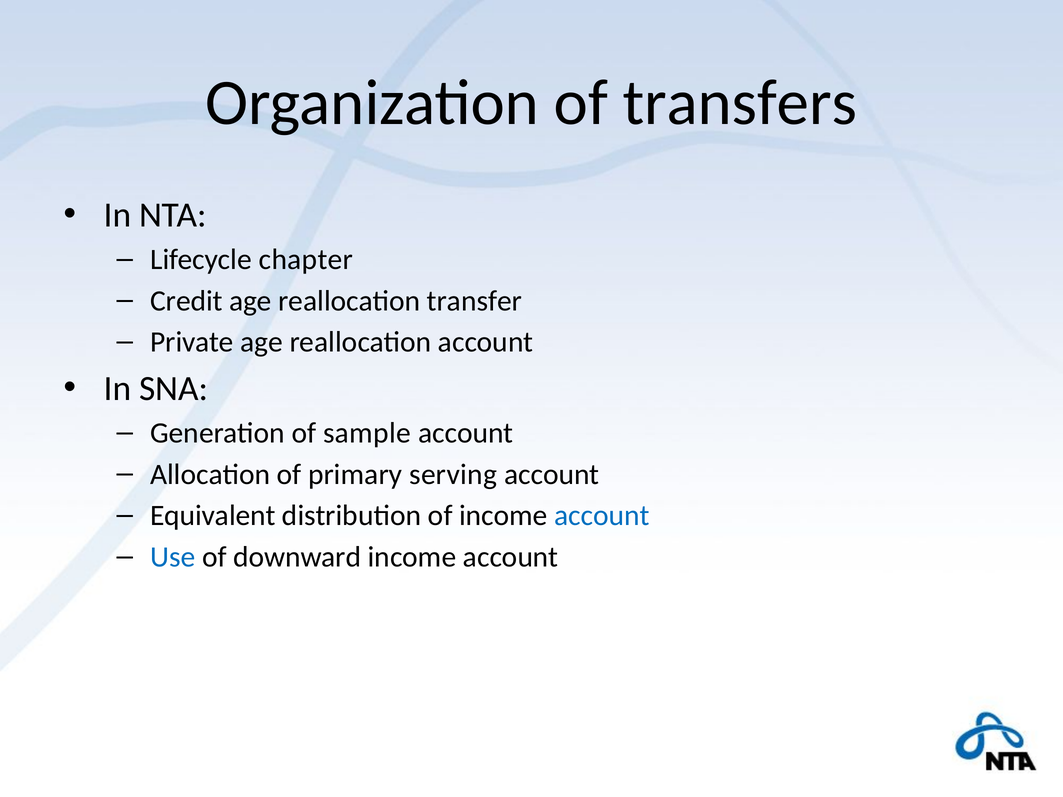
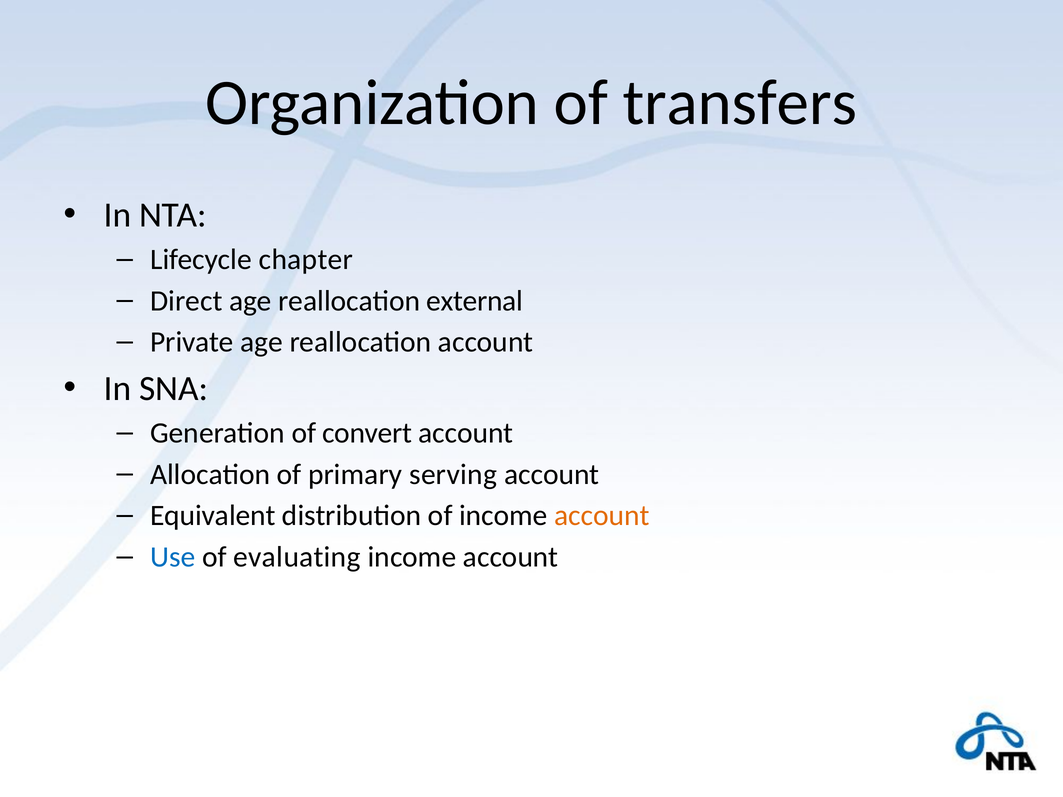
Credit: Credit -> Direct (186, 301)
transfer: transfer -> external (475, 301)
sample: sample -> convert (367, 433)
account colour: blue -> orange (602, 516)
downward: downward -> evaluating (297, 557)
